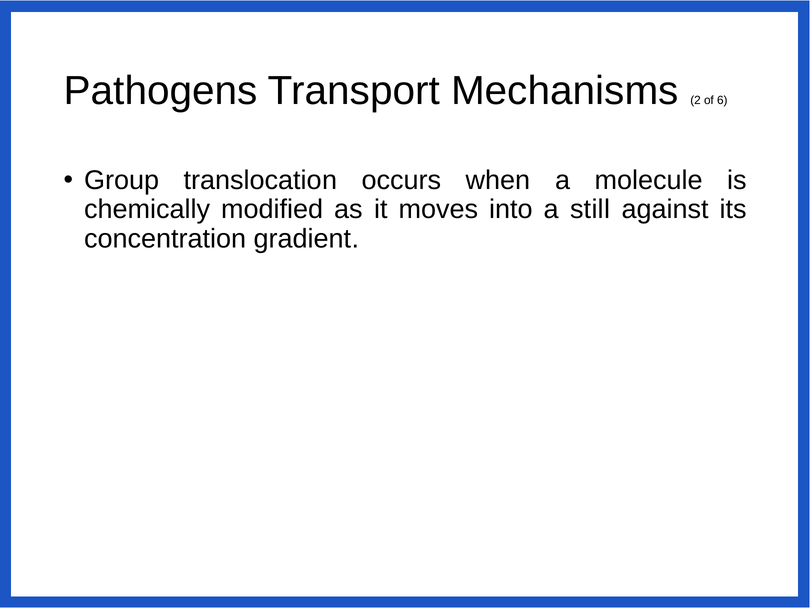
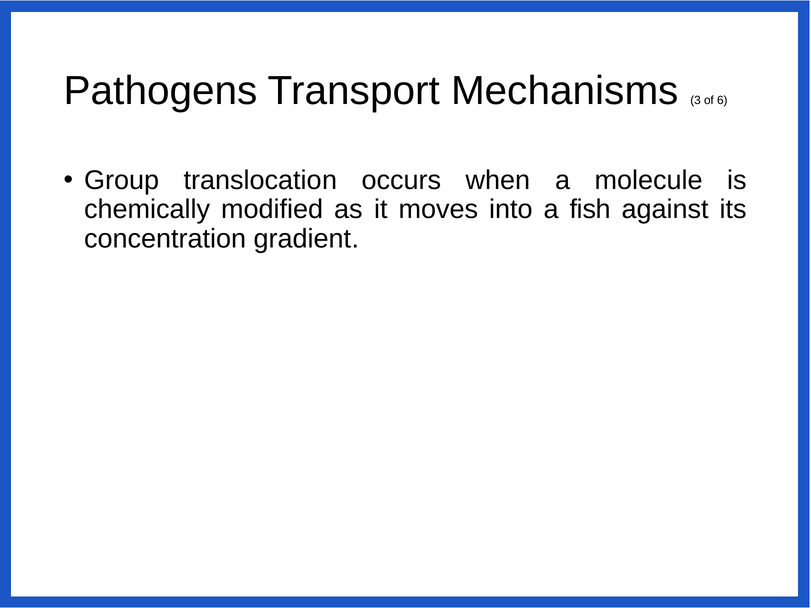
2: 2 -> 3 (696, 100)
still: still -> fish (590, 210)
